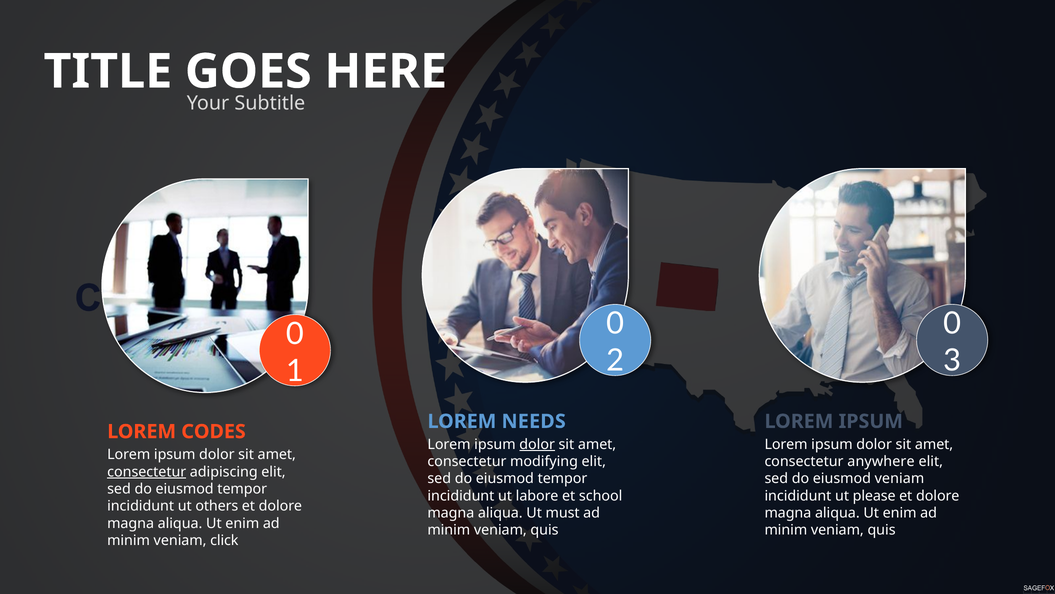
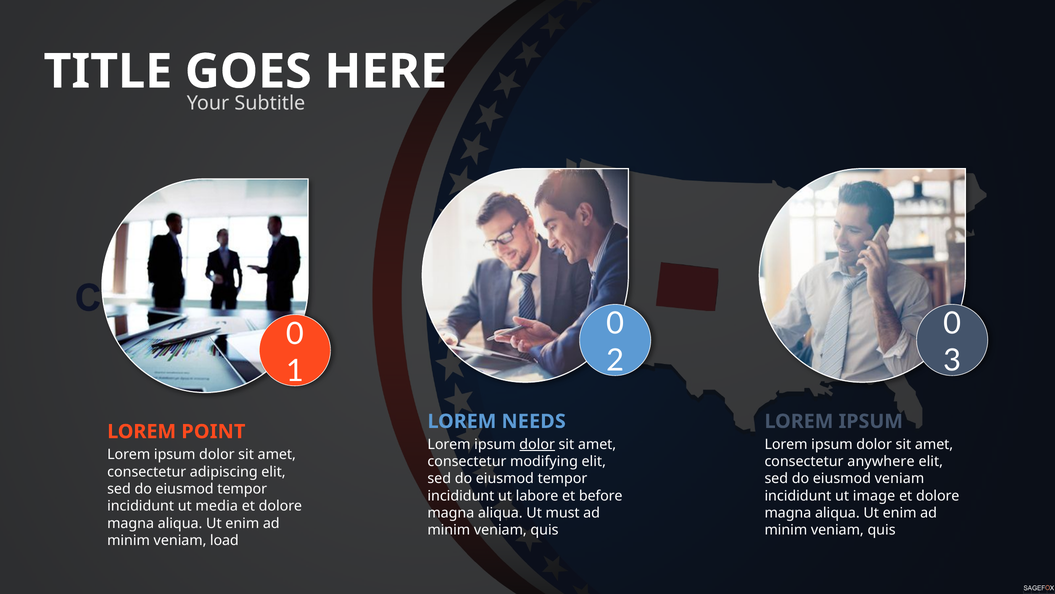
CODES: CODES -> POINT (213, 431)
consectetur underline: present -> none (147, 471)
school: school -> before (601, 495)
please: please -> image (874, 495)
others: others -> media (217, 506)
click: click -> load (224, 540)
